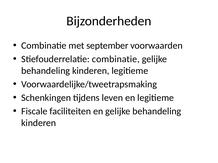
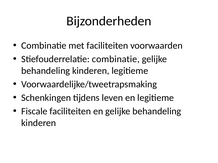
met september: september -> faciliteiten (107, 46)
